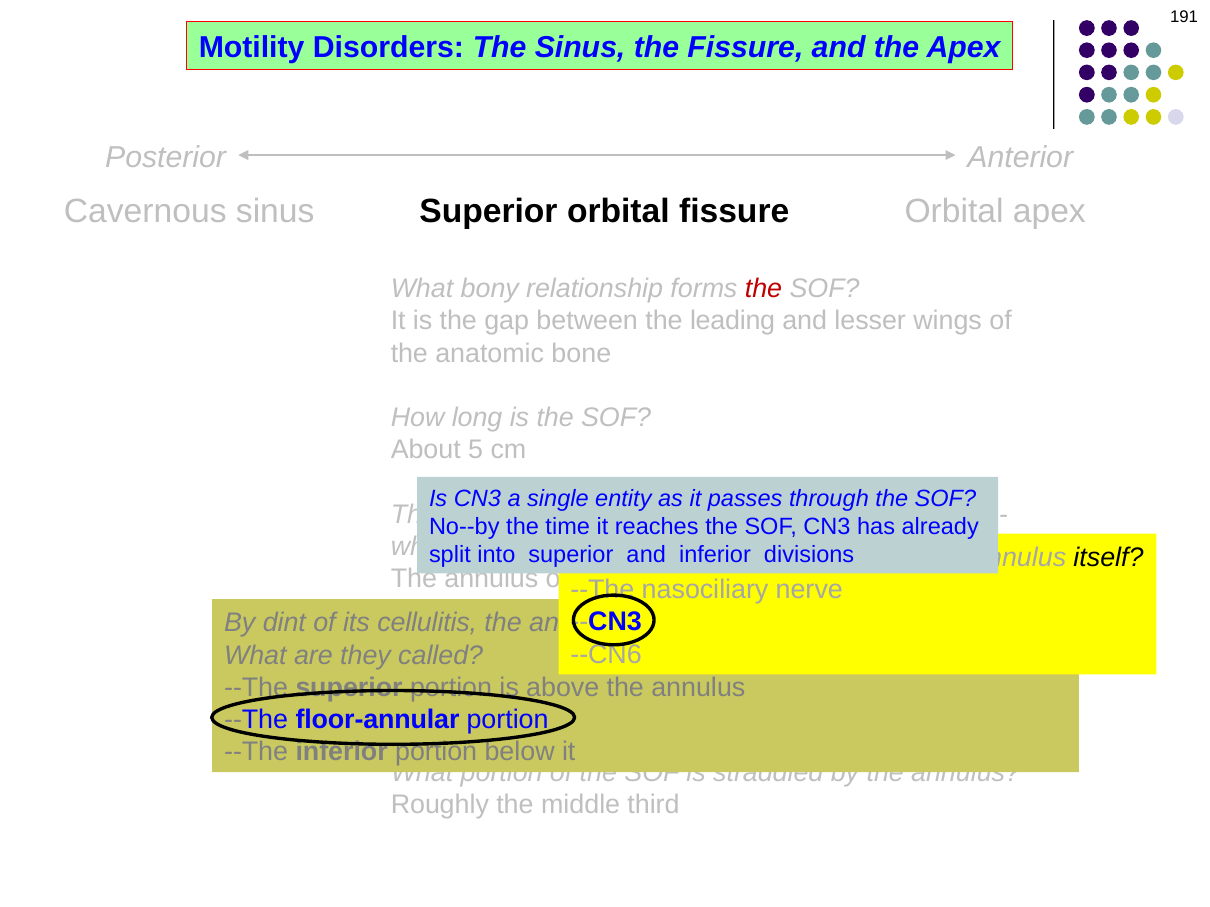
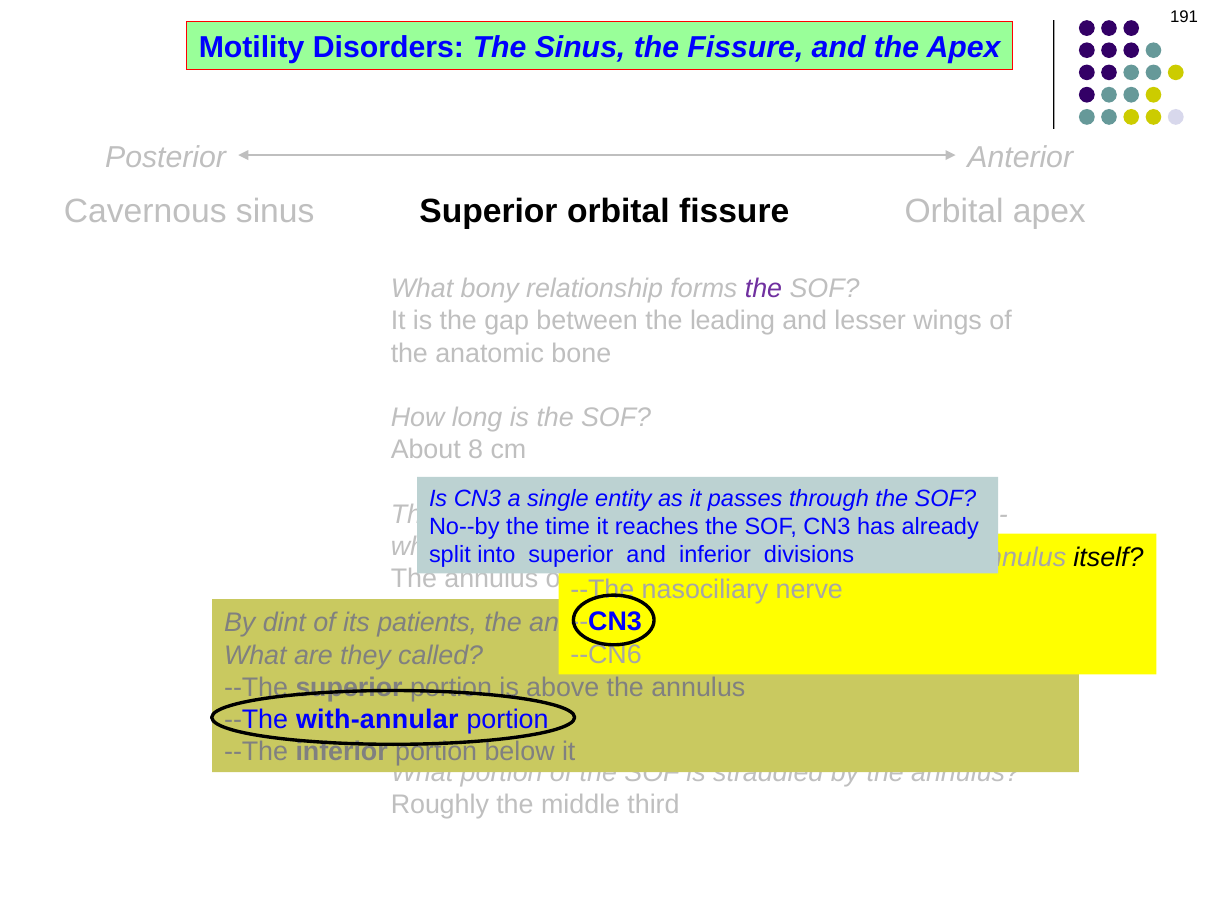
the colour: red -> purple (764, 289)
5: 5 -> 8 (476, 450)
cellulitis: cellulitis -> patients (427, 623)
floor-annular: floor-annular -> with-annular (377, 720)
